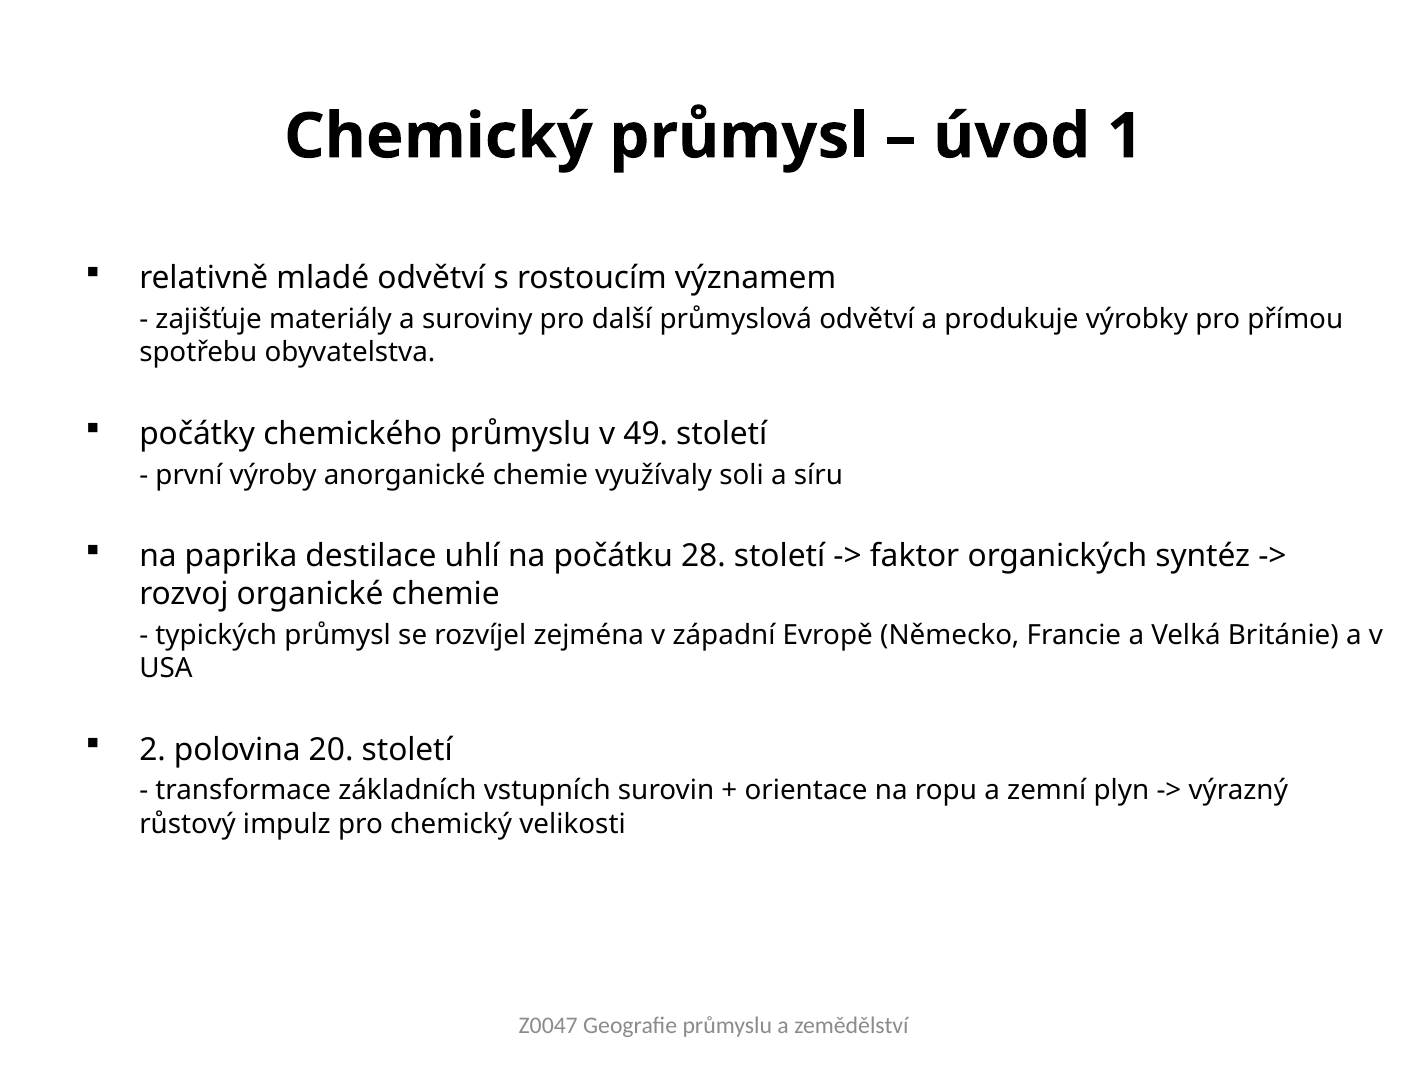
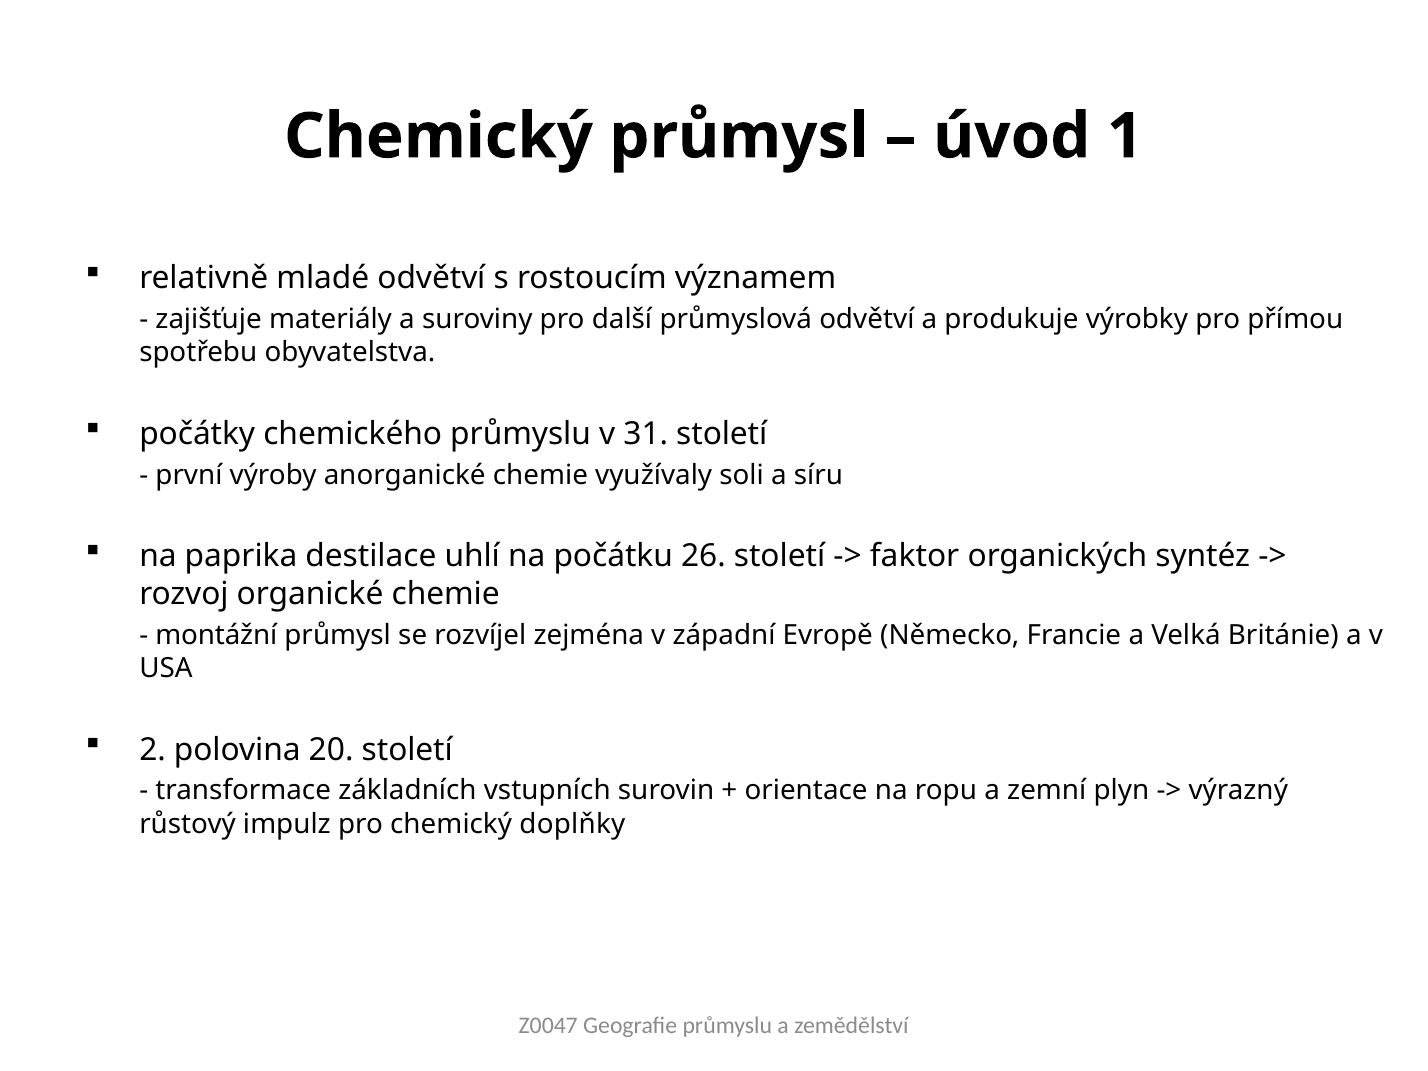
49: 49 -> 31 (646, 434)
28: 28 -> 26 (703, 556)
typických: typických -> montážní (216, 635)
velikosti: velikosti -> doplňky (572, 824)
